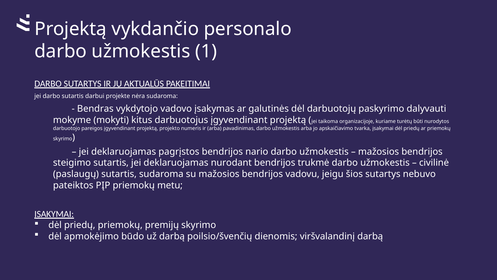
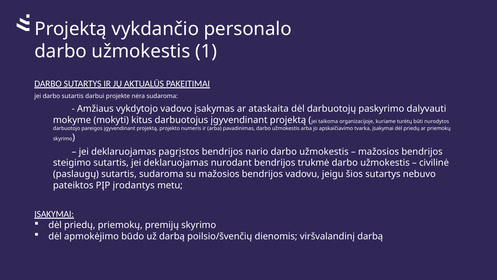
Bendras: Bendras -> Amžiaus (95, 109)
galutinės: galutinės -> ataskaita (269, 109)
PĮP priemokų: priemokų -> įrodantys (134, 185)
